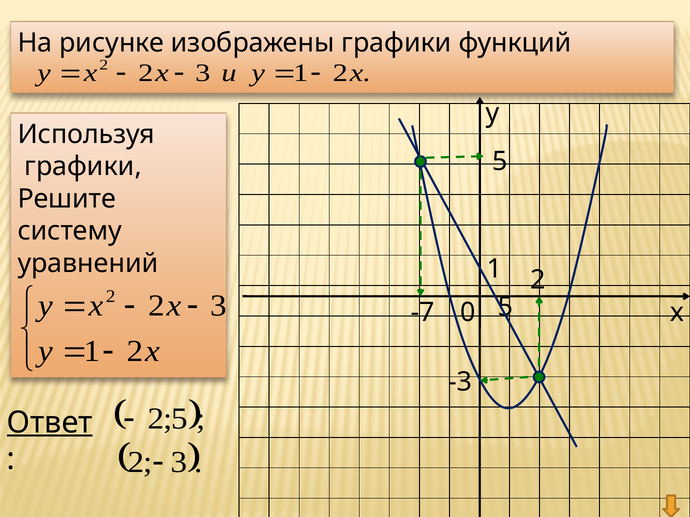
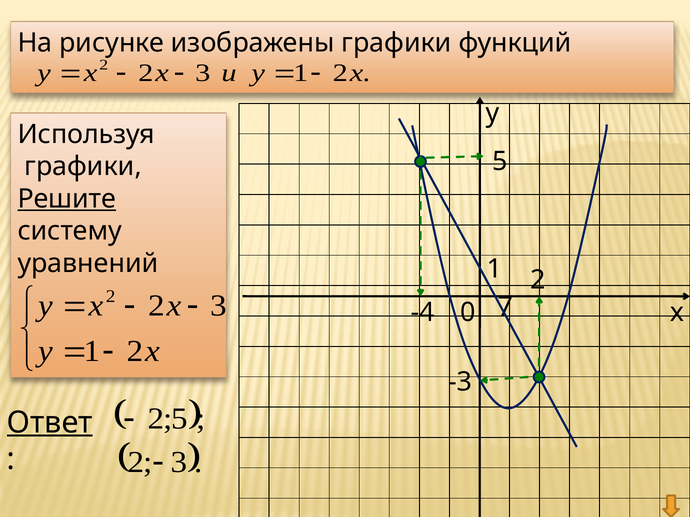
Решите underline: none -> present (67, 199)
-7: -7 -> -4 (423, 312)
0 5: 5 -> 7 (505, 307)
